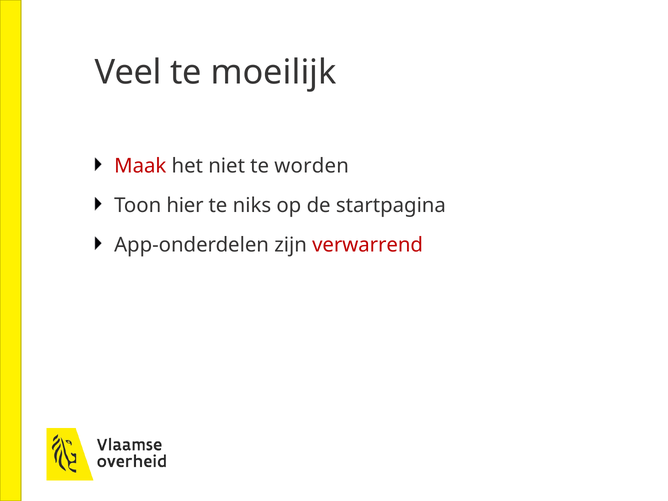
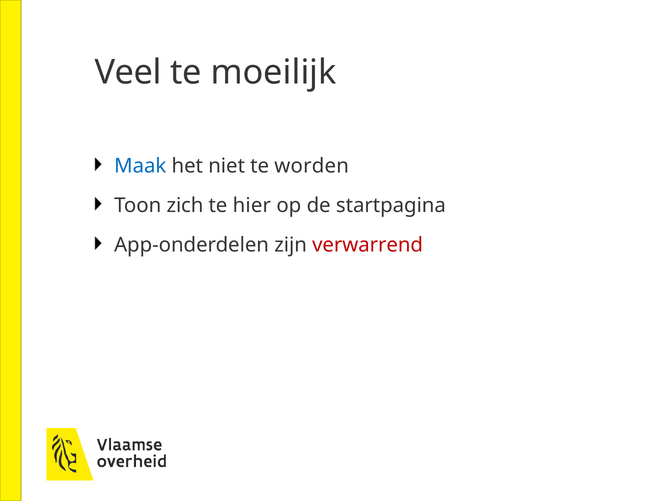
Maak colour: red -> blue (140, 166)
hier: hier -> zich (185, 205)
niks: niks -> hier (252, 205)
